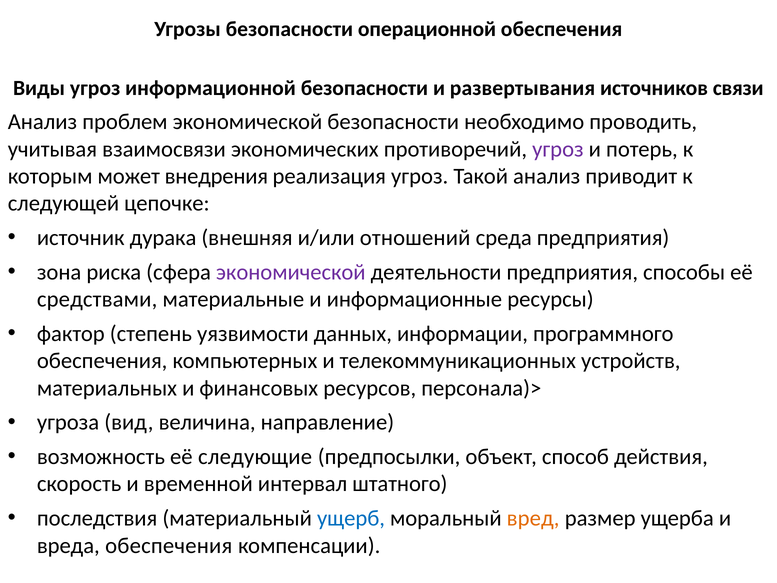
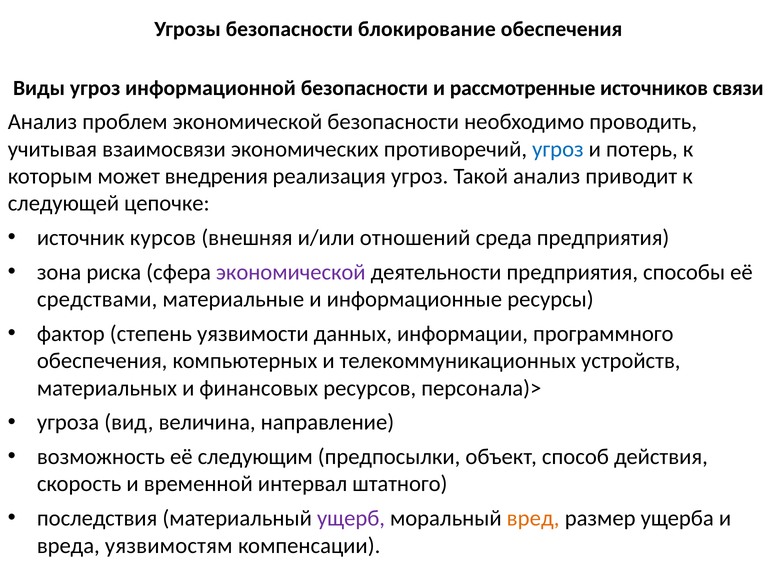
операционной: операционной -> блокирование (427, 29)
развертывания: развертывания -> рассмотренные (523, 88)
угроз colour: purple -> blue (558, 149)
дурака: дурака -> курсов (163, 238)
следующие: следующие -> следующим (255, 457)
ущерб colour: blue -> purple (351, 518)
вреда обеспечения: обеспечения -> уязвимостям (169, 545)
